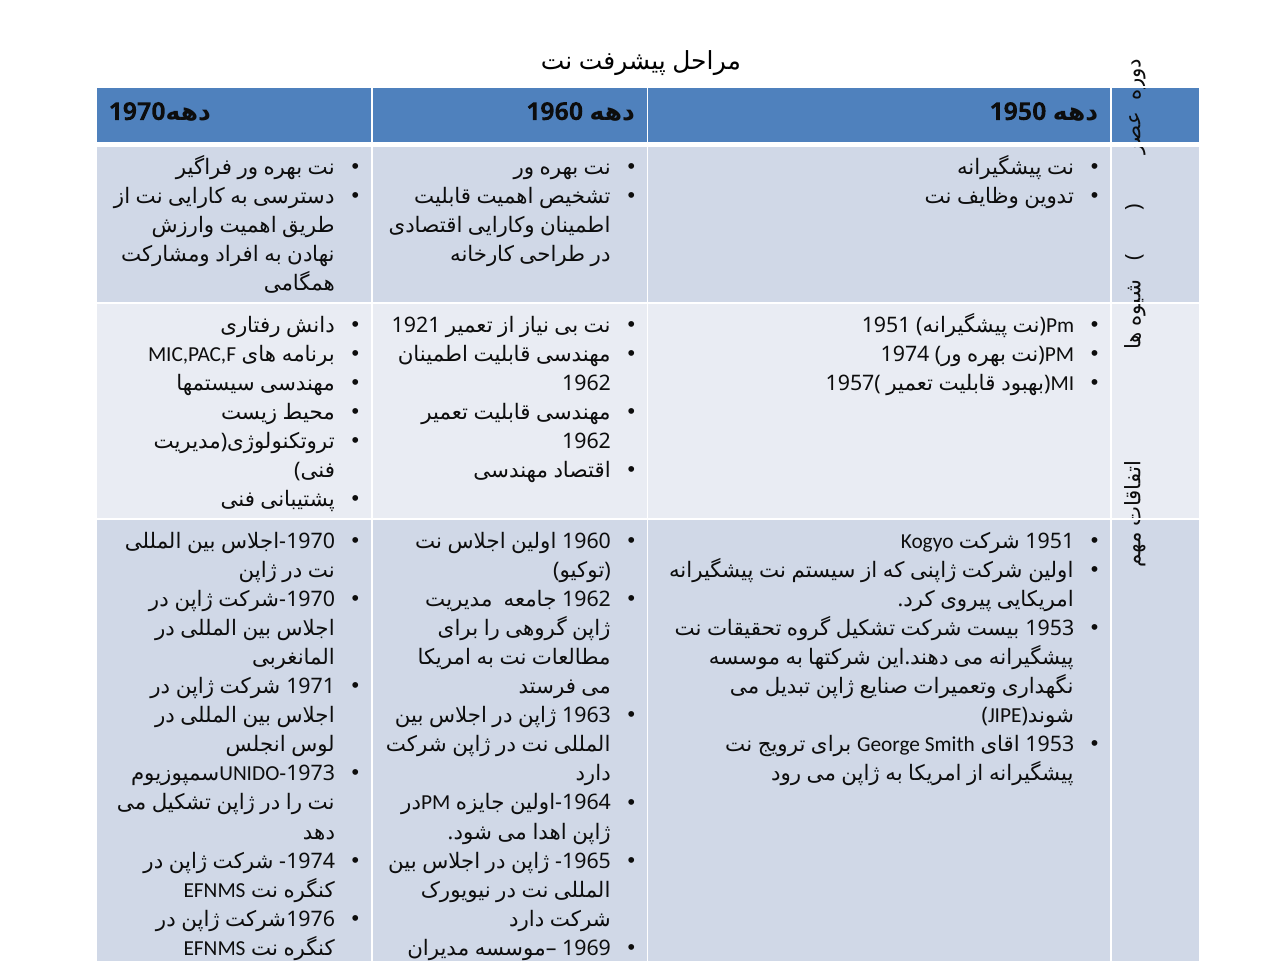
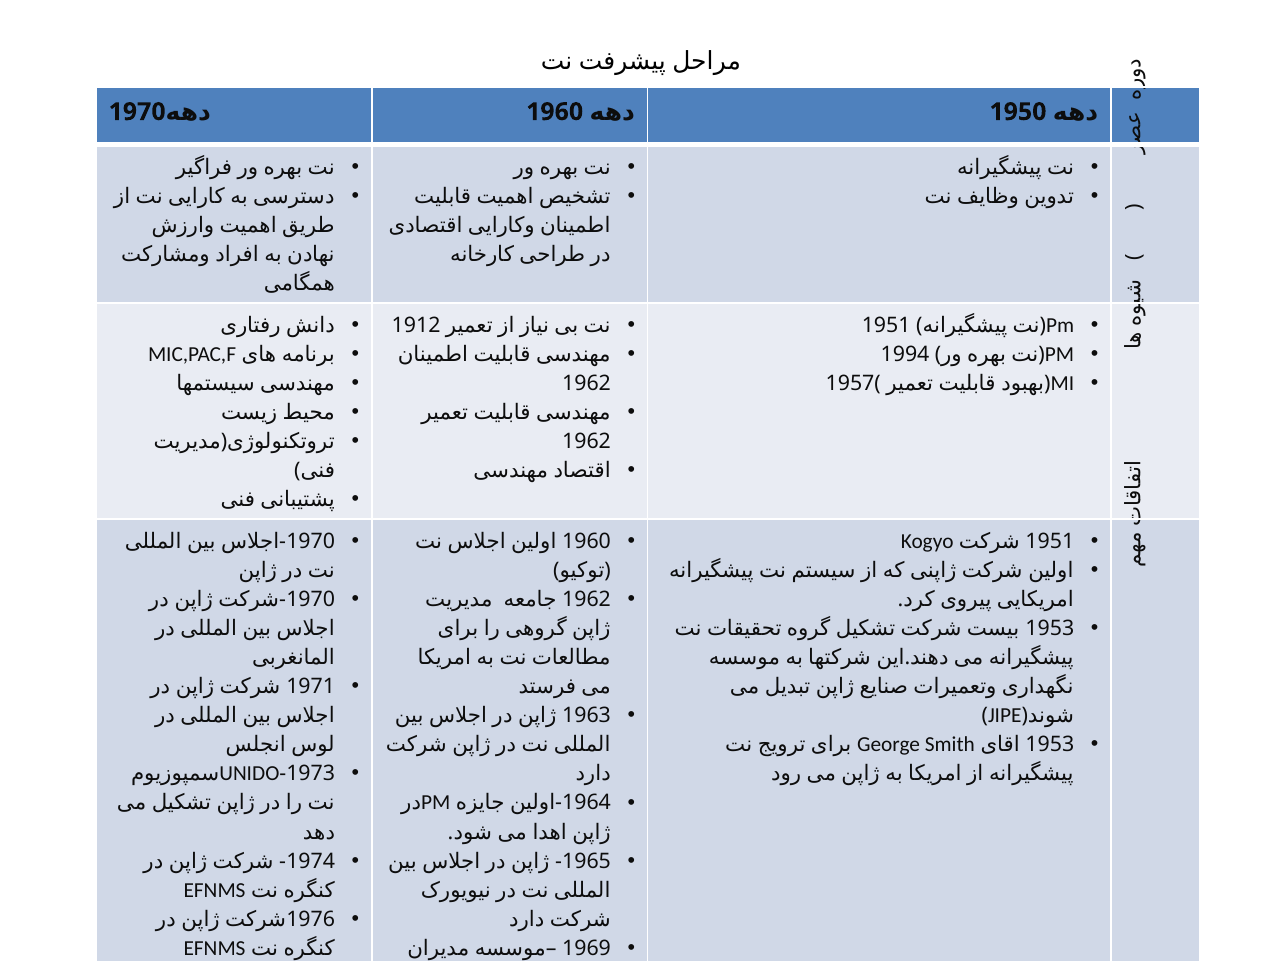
1921: 1921 -> 1912 (416, 325)
1974: 1974 -> 1994 (905, 354)
